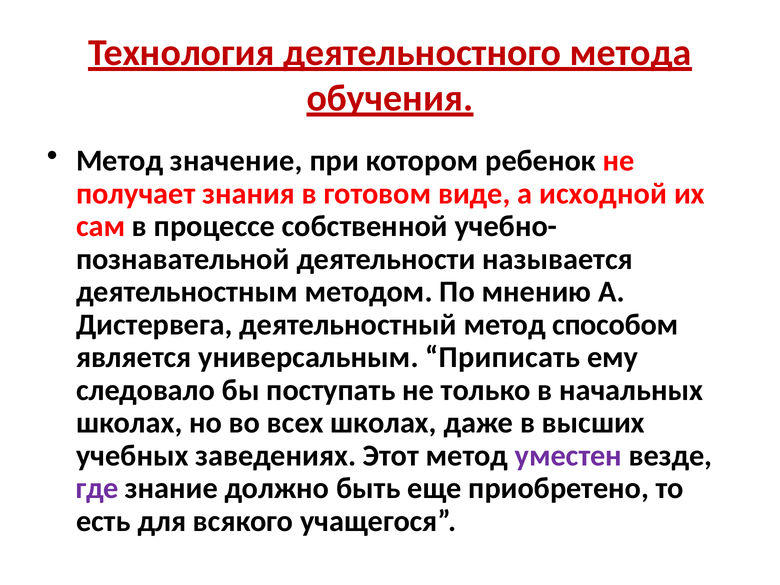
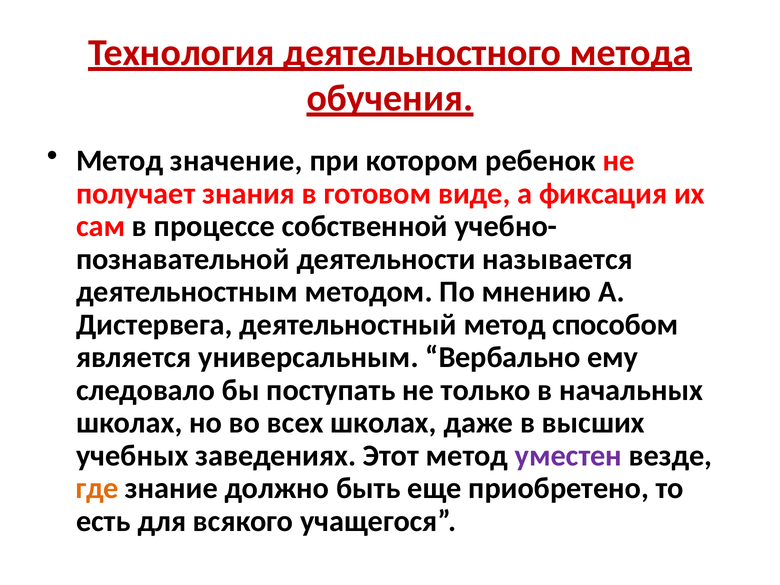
исходной: исходной -> фиксация (603, 193)
Приписать: Приписать -> Вербально (503, 357)
где colour: purple -> orange (97, 488)
